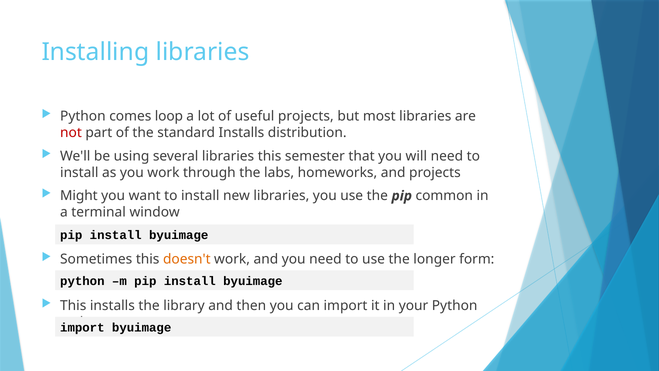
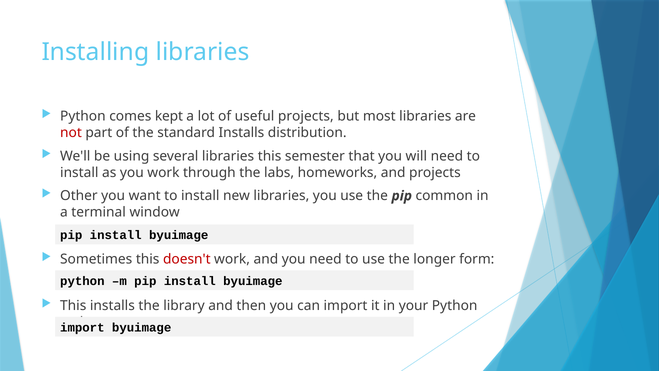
loop: loop -> kept (169, 116)
Might: Might -> Other (79, 196)
doesn't colour: orange -> red (187, 259)
